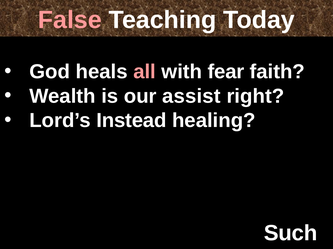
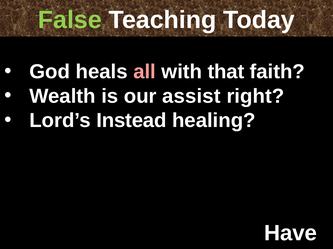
False colour: pink -> light green (70, 20)
fear: fear -> that (226, 72)
Such: Such -> Have (291, 234)
